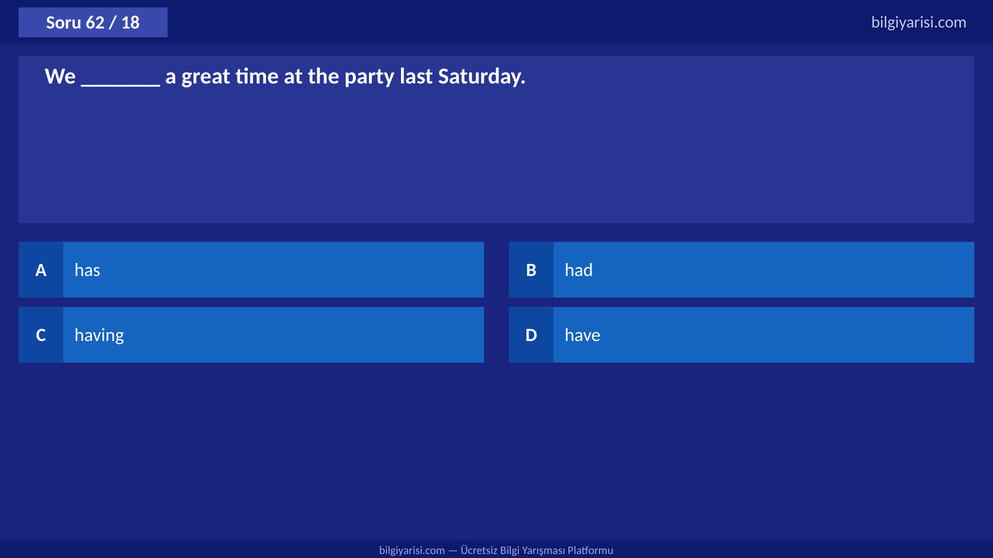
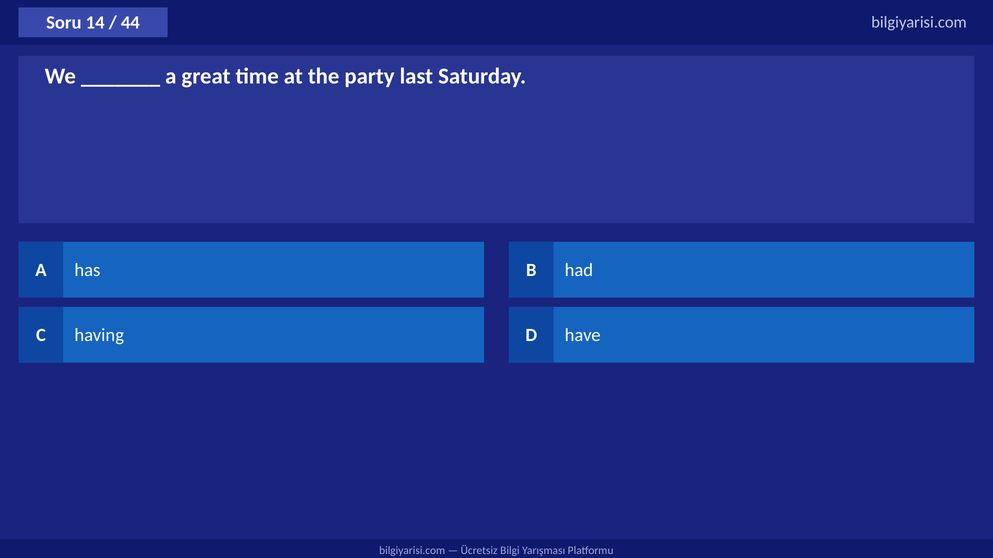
62: 62 -> 14 (95, 23)
18: 18 -> 44 (130, 23)
